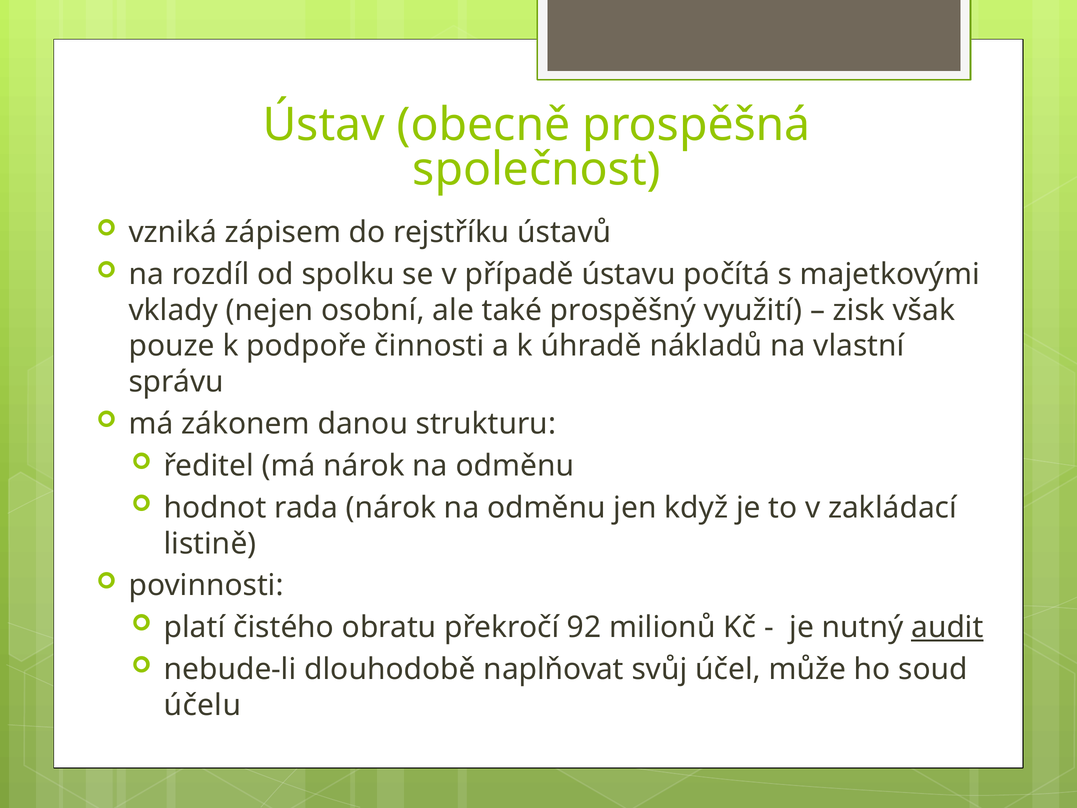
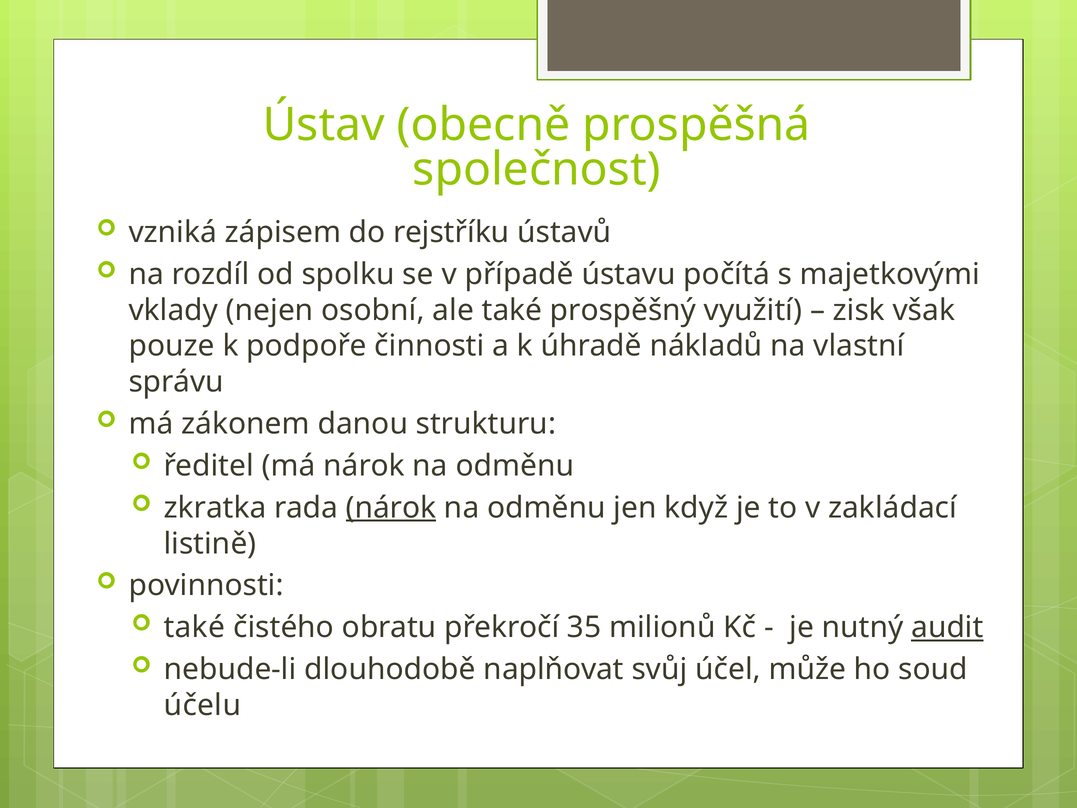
hodnot: hodnot -> zkratka (215, 508)
nárok underline: none -> present (391, 508)
platí: platí -> také (194, 627)
92: 92 -> 35 (584, 627)
